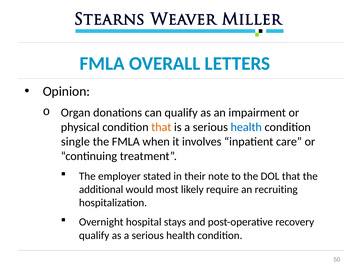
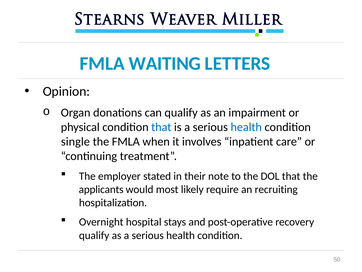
OVERALL: OVERALL -> WAITING (165, 63)
that colour: orange -> blue (161, 127)
additional: additional -> applicants (101, 189)
